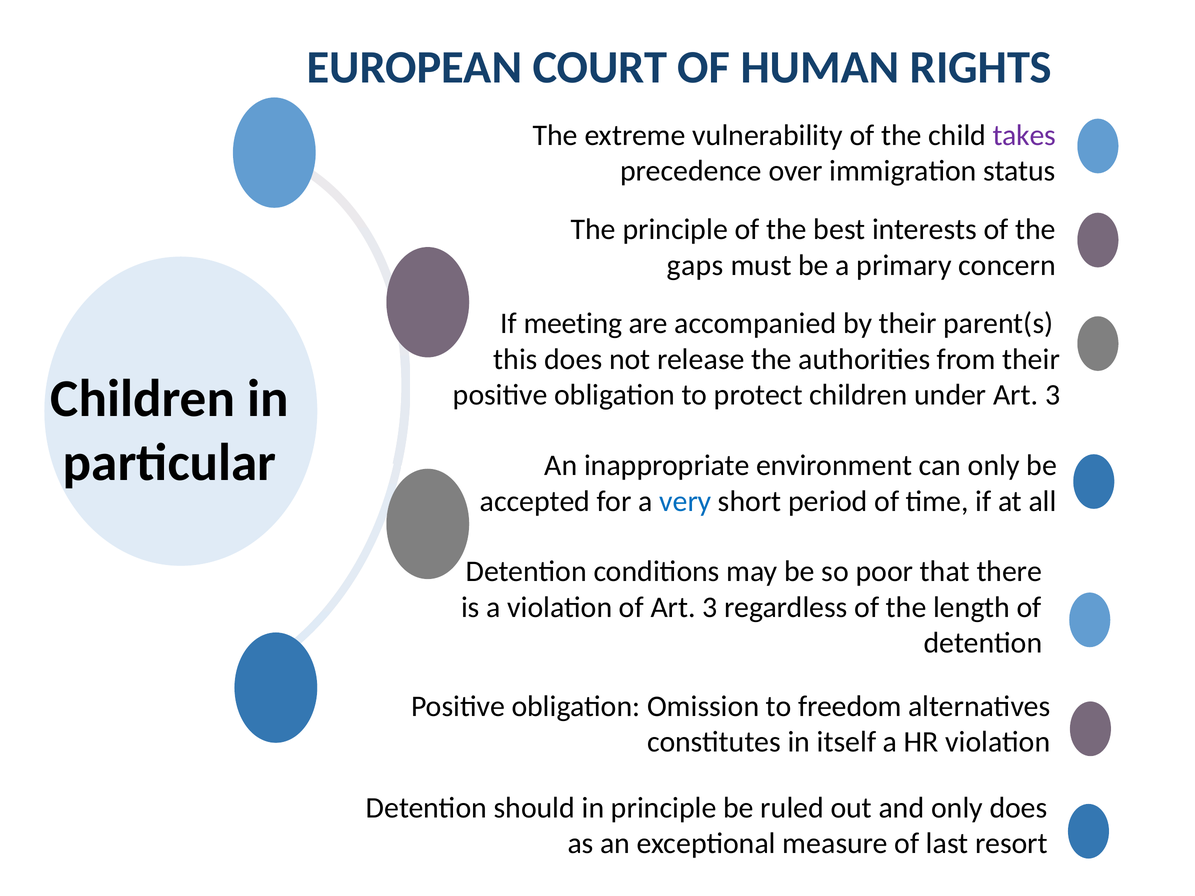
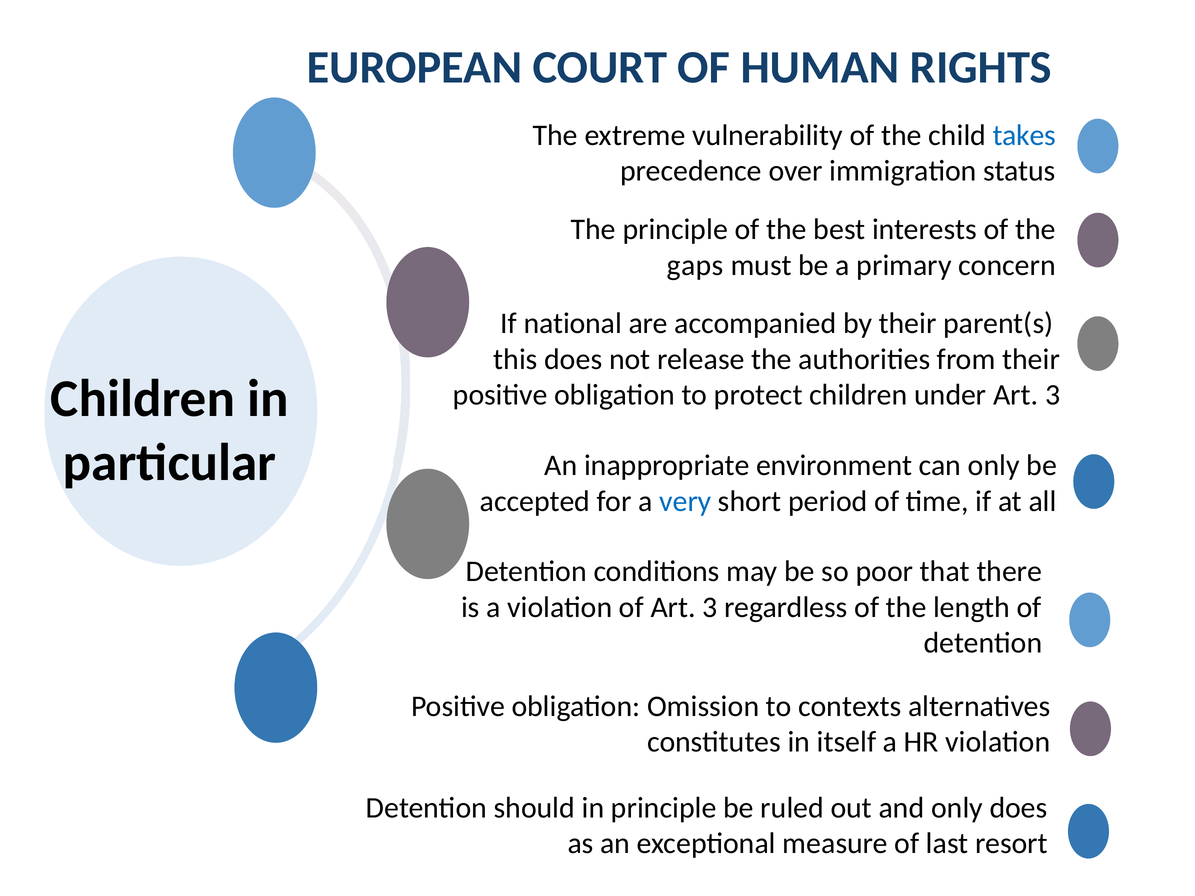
takes colour: purple -> blue (1024, 135)
meeting: meeting -> national (573, 324)
freedom: freedom -> contexts (850, 706)
